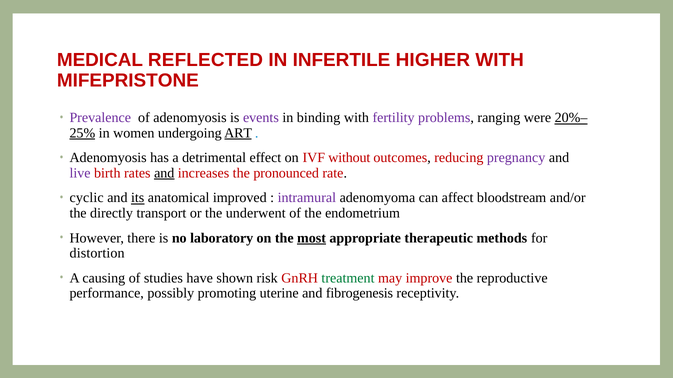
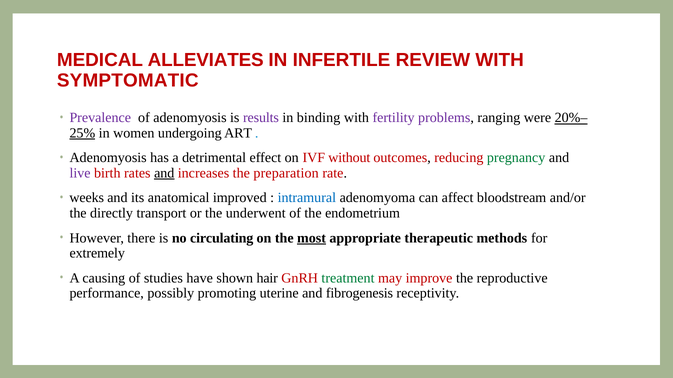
REFLECTED: REFLECTED -> ALLEVIATES (206, 60)
HIGHER: HIGHER -> REVIEW (433, 60)
MIFEPRISTONE: MIFEPRISTONE -> SYMPTOMATIC (128, 81)
events: events -> results (261, 118)
ART underline: present -> none (238, 133)
pregnancy colour: purple -> green (516, 158)
pronounced: pronounced -> preparation (286, 173)
cyclic: cyclic -> weeks (87, 198)
its underline: present -> none (138, 198)
intramural colour: purple -> blue (307, 198)
laboratory: laboratory -> circulating (222, 238)
distortion: distortion -> extremely (97, 253)
risk: risk -> hair (267, 278)
